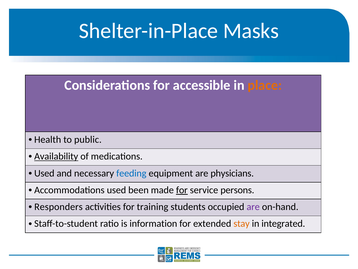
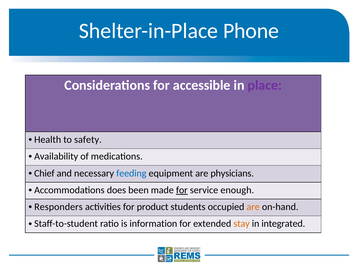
Masks: Masks -> Phone (251, 31)
place colour: orange -> purple (265, 85)
public: public -> safety (88, 139)
Availability underline: present -> none (56, 156)
Used: Used -> Chief (44, 173)
Accommodations used: used -> does (116, 190)
persons: persons -> enough (237, 190)
training: training -> product (153, 206)
are colour: purple -> orange (253, 206)
